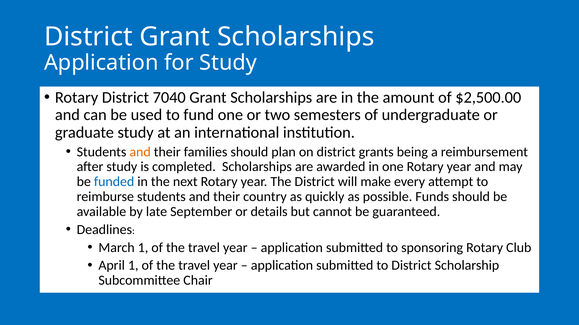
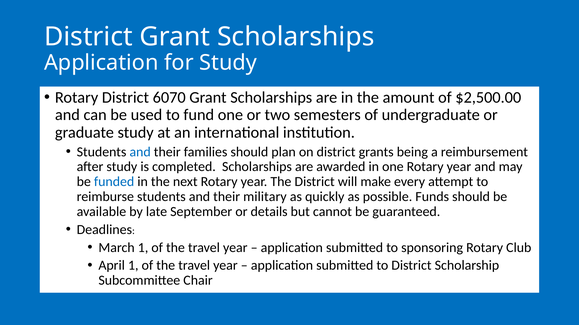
7040: 7040 -> 6070 (169, 98)
and colour: orange -> blue (140, 152)
country: country -> military (265, 197)
